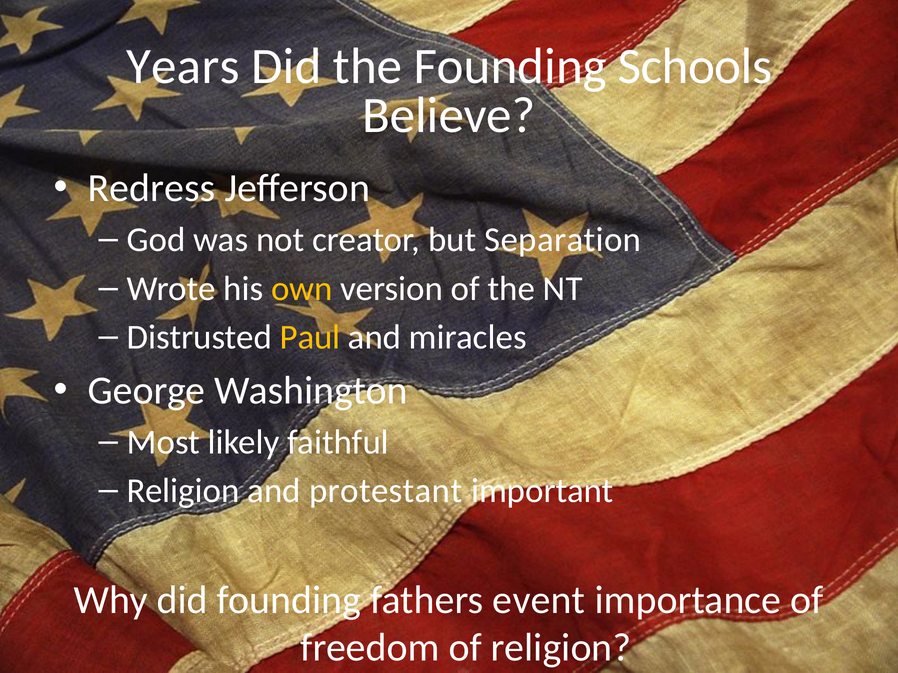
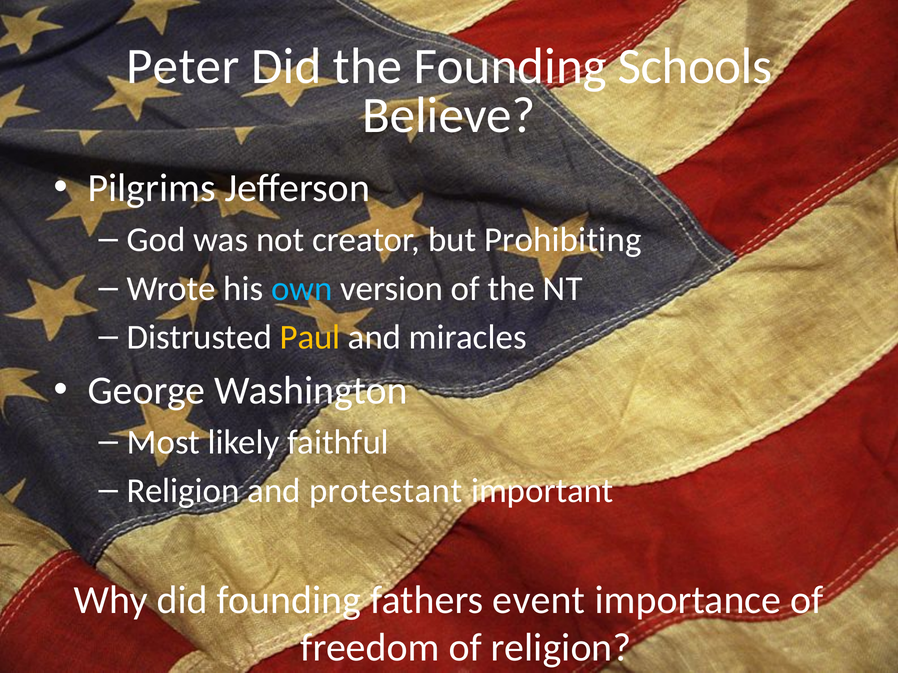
Years: Years -> Peter (183, 66)
Redress: Redress -> Pilgrims (152, 188)
Separation: Separation -> Prohibiting (563, 240)
own colour: yellow -> light blue (302, 289)
